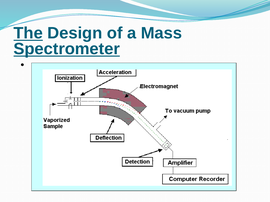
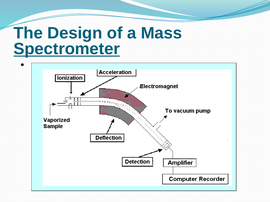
The underline: present -> none (28, 33)
